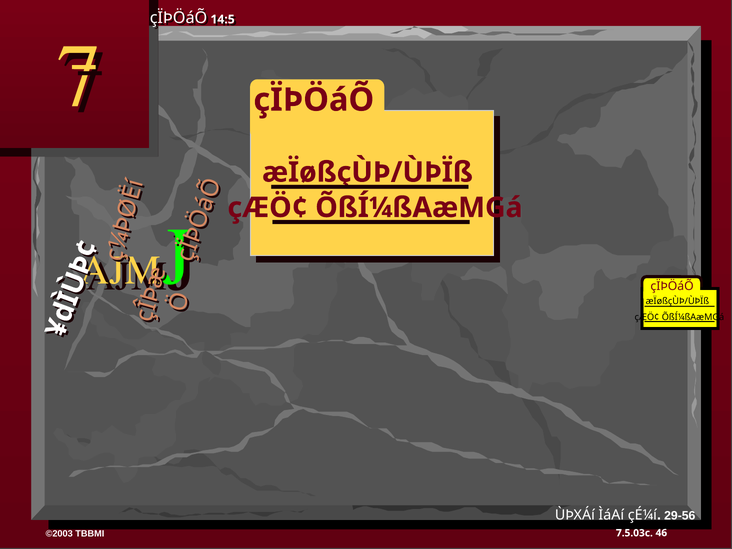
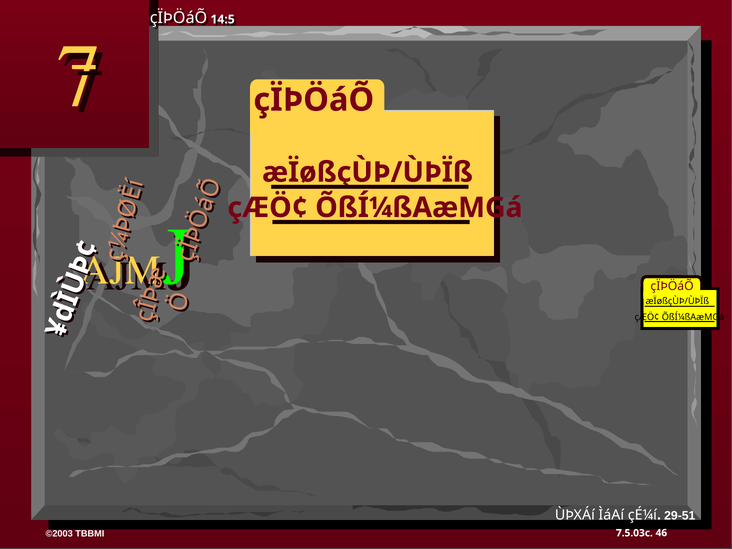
29-56: 29-56 -> 29-51 (680, 516)
